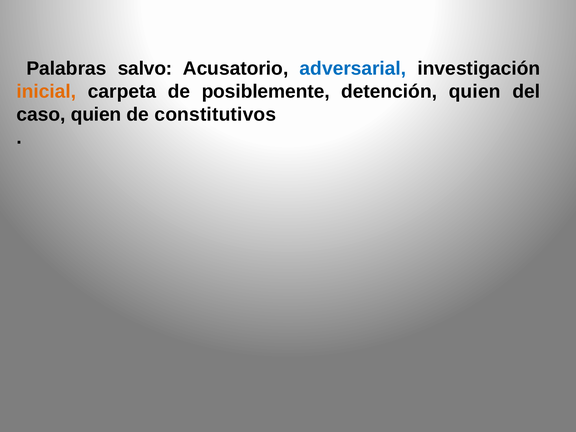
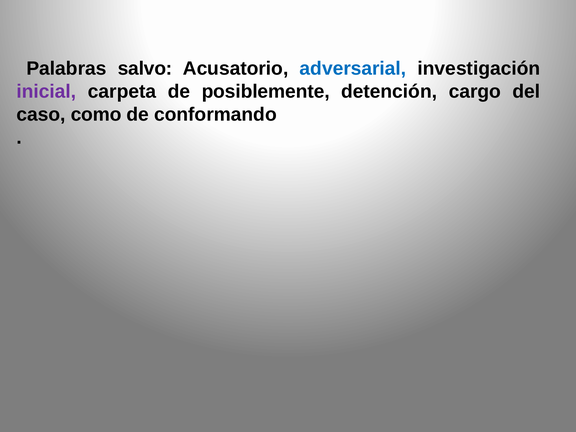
inicial colour: orange -> purple (46, 91)
detención quien: quien -> cargo (475, 91)
caso quien: quien -> como (96, 114)
constitutivos: constitutivos -> conformando (215, 114)
